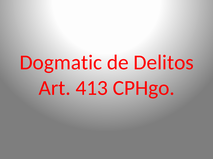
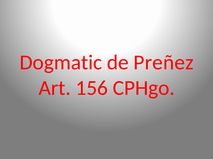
Delitos: Delitos -> Preñez (164, 63)
413: 413 -> 156 (92, 88)
